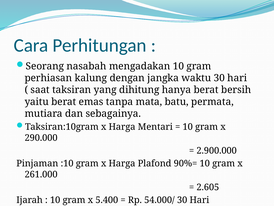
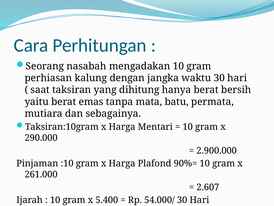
2.605: 2.605 -> 2.607 (208, 187)
